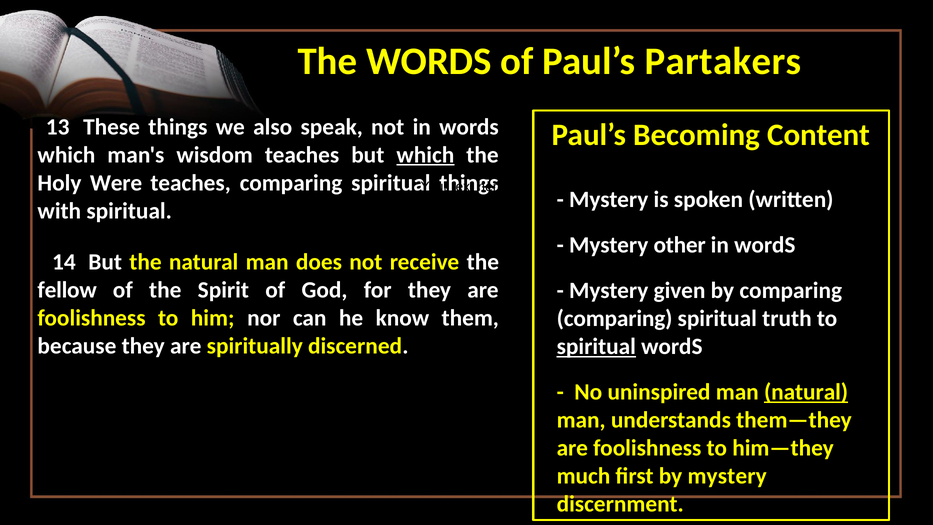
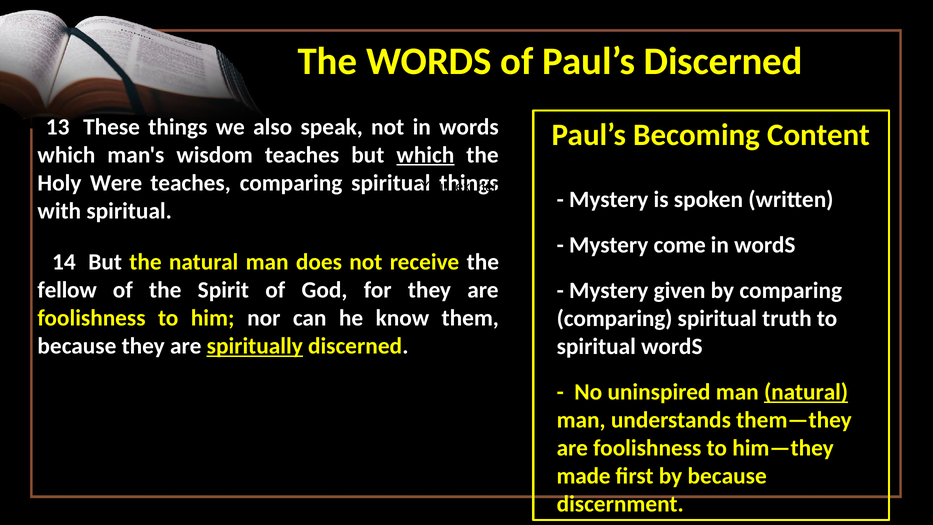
Paul’s Partakers: Partakers -> Discerned (723, 61)
other: other -> come (680, 245)
spiritually underline: none -> present (255, 346)
spiritual underline: present -> none (596, 347)
much: much -> made (584, 476)
by mystery: mystery -> because (727, 476)
